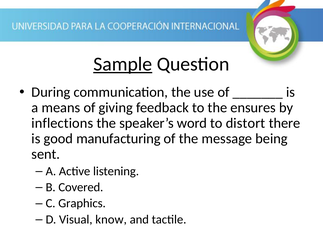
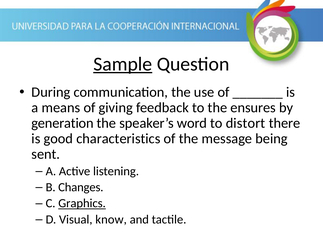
inflections: inflections -> generation (62, 123)
manufacturing: manufacturing -> characteristics (118, 139)
Covered: Covered -> Changes (81, 187)
Graphics underline: none -> present (82, 204)
